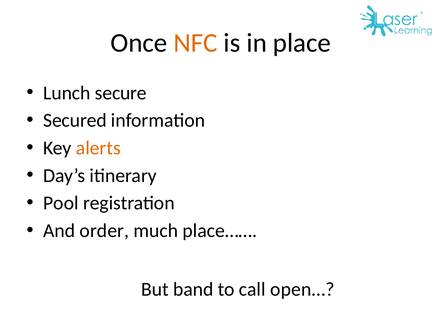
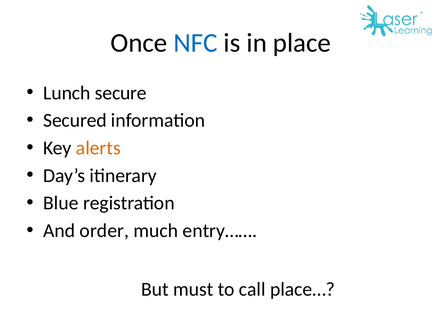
NFC colour: orange -> blue (196, 43)
Pool: Pool -> Blue (61, 203)
place……: place…… -> entry…… (220, 230)
band: band -> must (193, 289)
open…: open… -> place… (303, 289)
